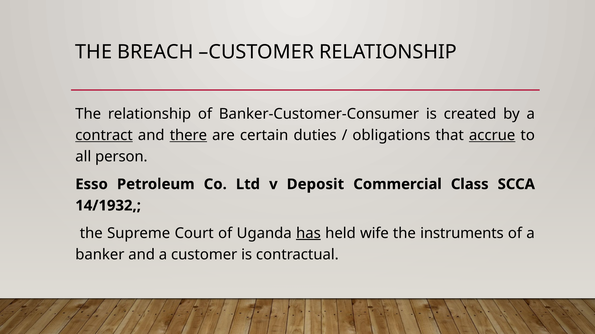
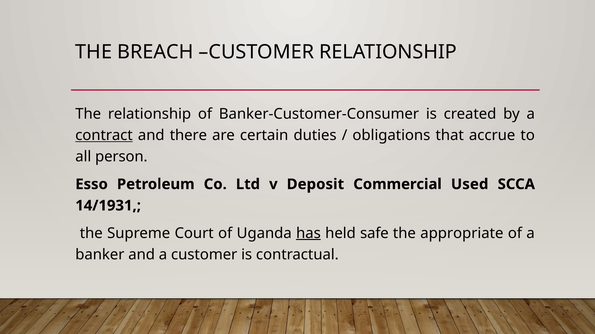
there underline: present -> none (188, 136)
accrue underline: present -> none (492, 136)
Class: Class -> Used (470, 185)
14/1932: 14/1932 -> 14/1931 (108, 206)
wife: wife -> safe (374, 234)
instruments: instruments -> appropriate (462, 234)
